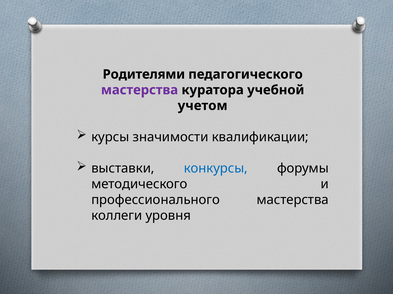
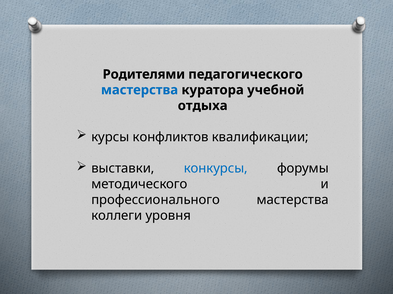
мастерства colour: purple -> blue (140, 90)
учетом: учетом -> отдыха (203, 106)
значимости: значимости -> конфликтов (171, 137)
